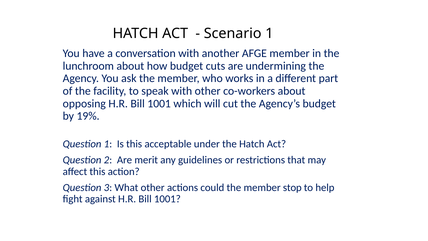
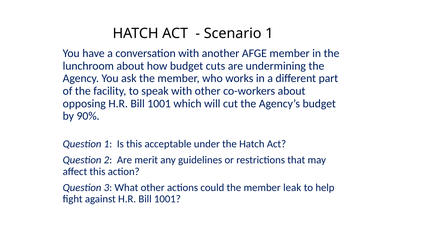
19%: 19% -> 90% (88, 116)
stop: stop -> leak (292, 187)
